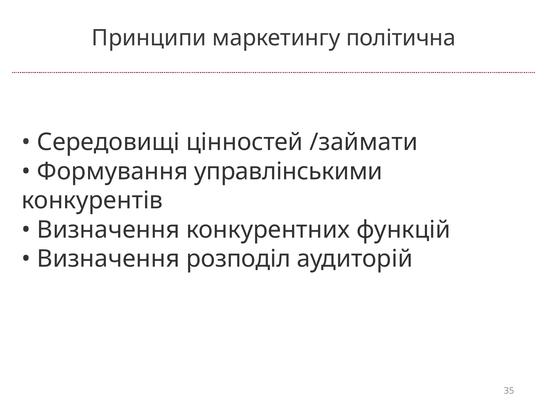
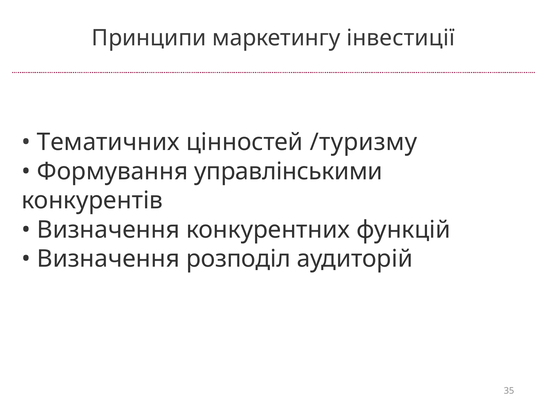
політична: політична -> інвестиції (401, 38)
Середовищі: Середовищі -> Тематичних (108, 142)
/займати: /займати -> /туризму (364, 142)
